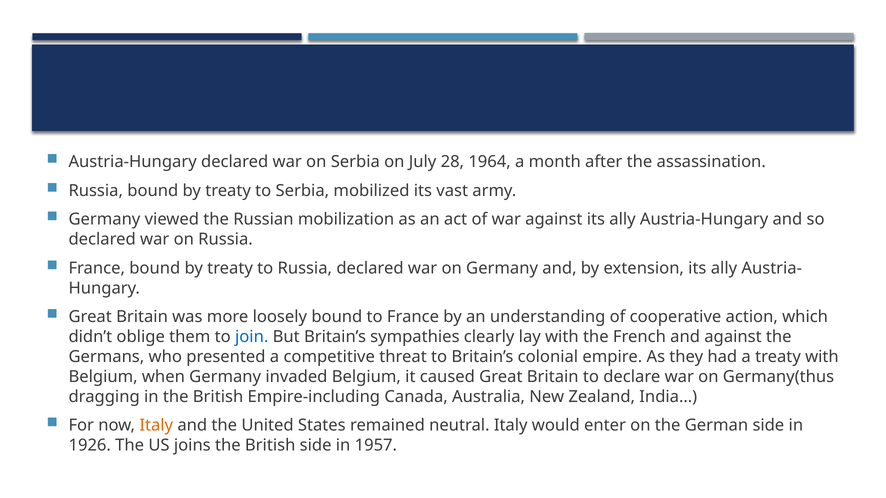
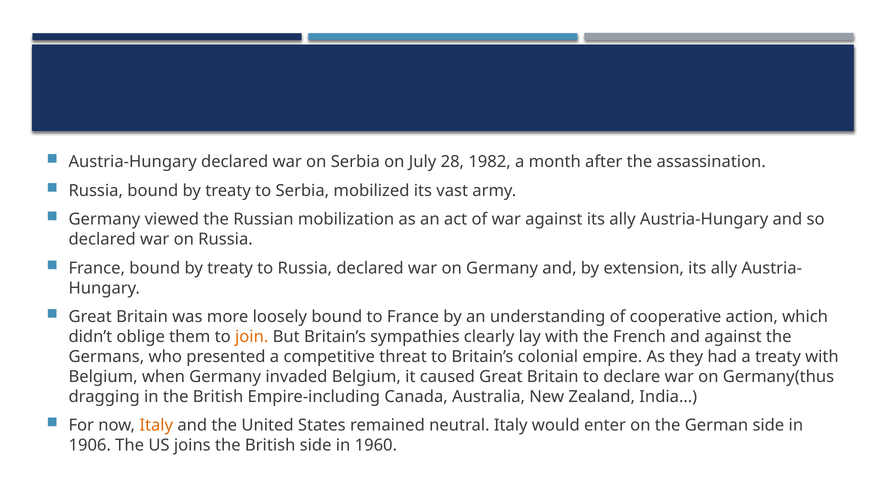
1964: 1964 -> 1982 (490, 162)
join colour: blue -> orange (252, 337)
1926: 1926 -> 1906 (90, 446)
1957: 1957 -> 1960 (376, 446)
